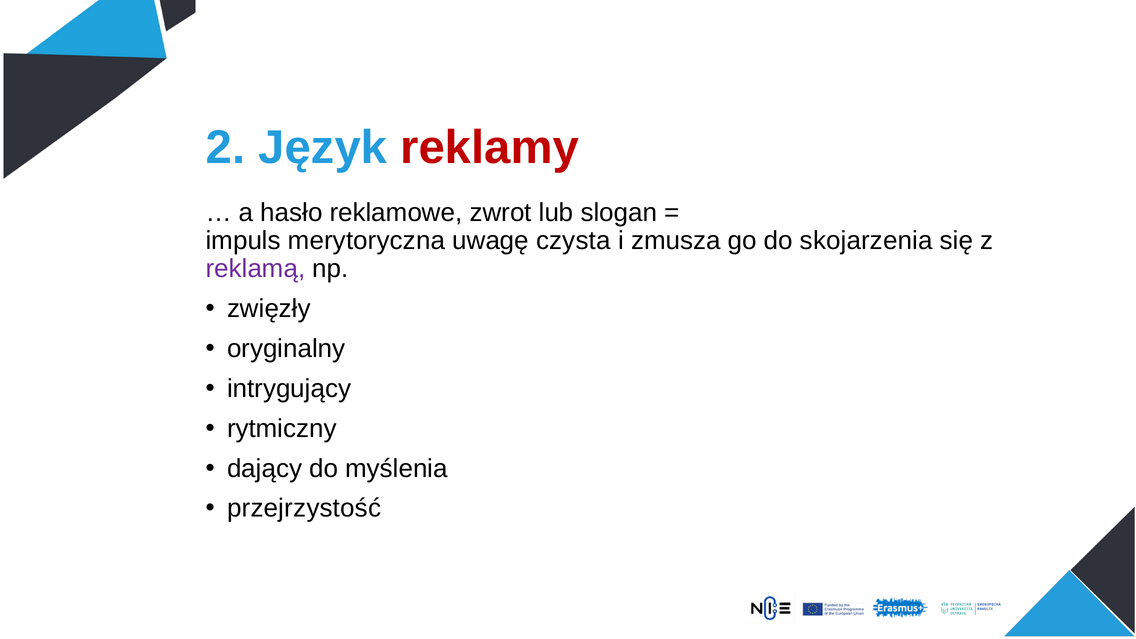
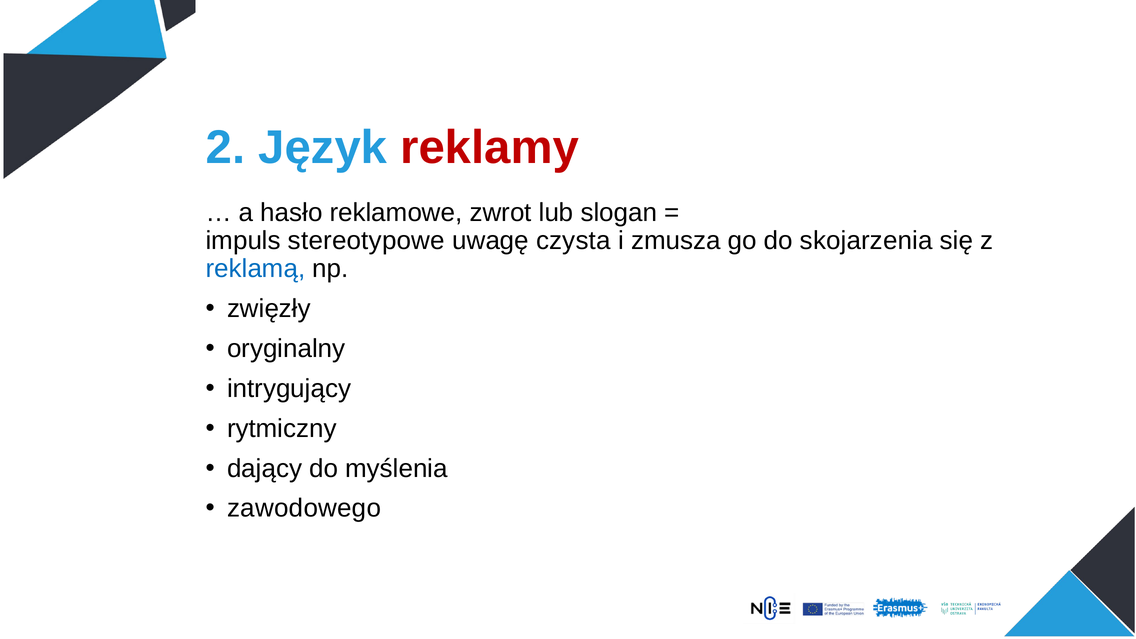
merytoryczna: merytoryczna -> stereotypowe (366, 241)
reklamą colour: purple -> blue (256, 269)
przejrzystość: przejrzystość -> zawodowego (304, 508)
